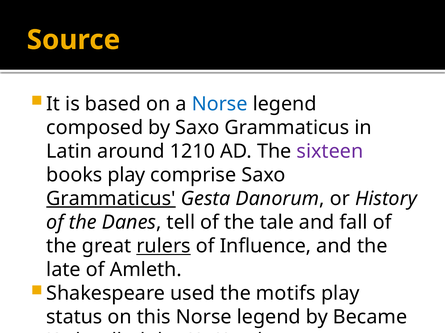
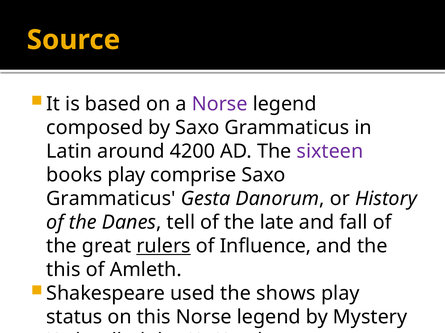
Norse colour: blue -> purple (220, 104)
1210: 1210 -> 4200 (193, 152)
Grammaticus underline: present -> none (111, 199)
tale: tale -> late (277, 223)
late: late -> this (63, 270)
motifs: motifs -> shows (286, 294)
Became: Became -> Mystery (370, 318)
